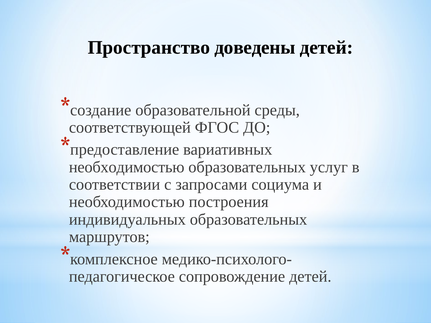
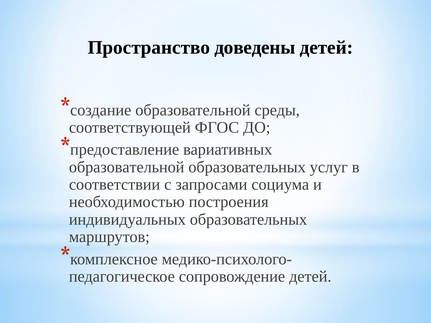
необходимостью: необходимостью -> образовательной (127, 167)
